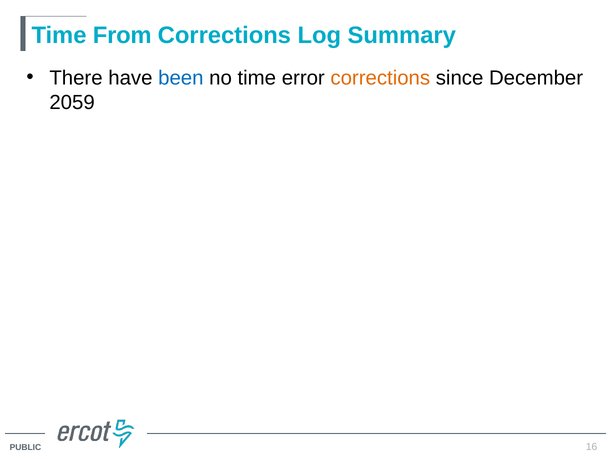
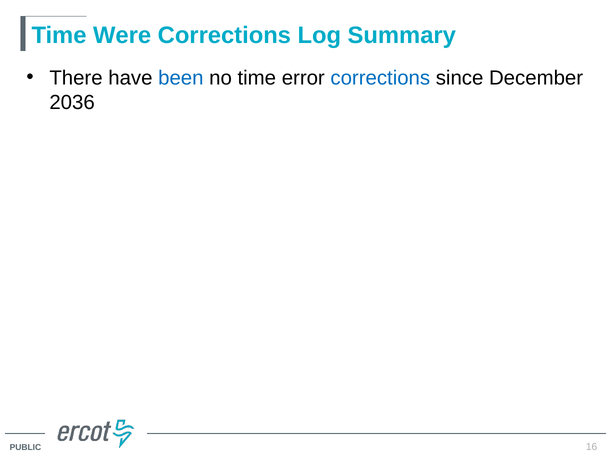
From: From -> Were (122, 35)
corrections colour: orange -> blue (380, 78)
2059: 2059 -> 2036 (72, 102)
